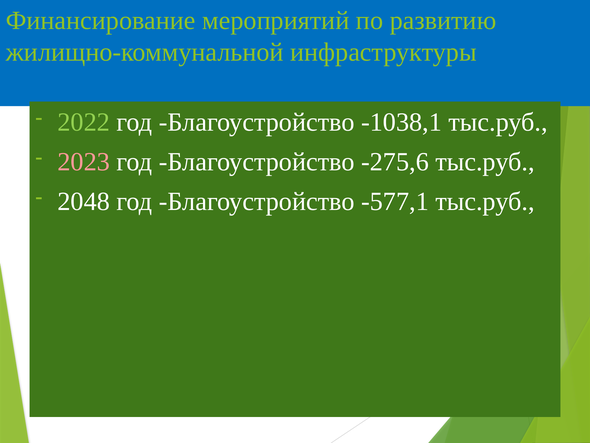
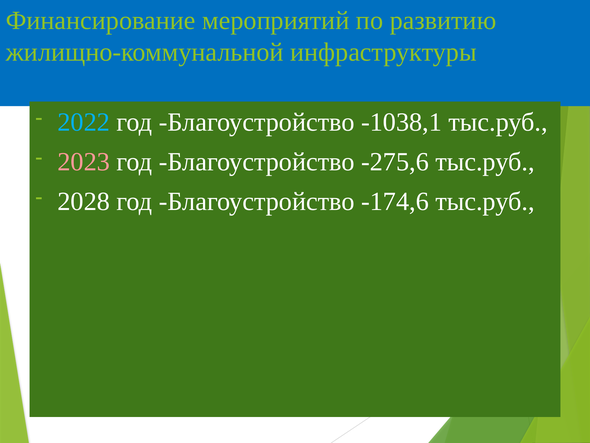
2022 colour: light green -> light blue (84, 122)
2048: 2048 -> 2028 (84, 201)
-577,1: -577,1 -> -174,6 (395, 201)
